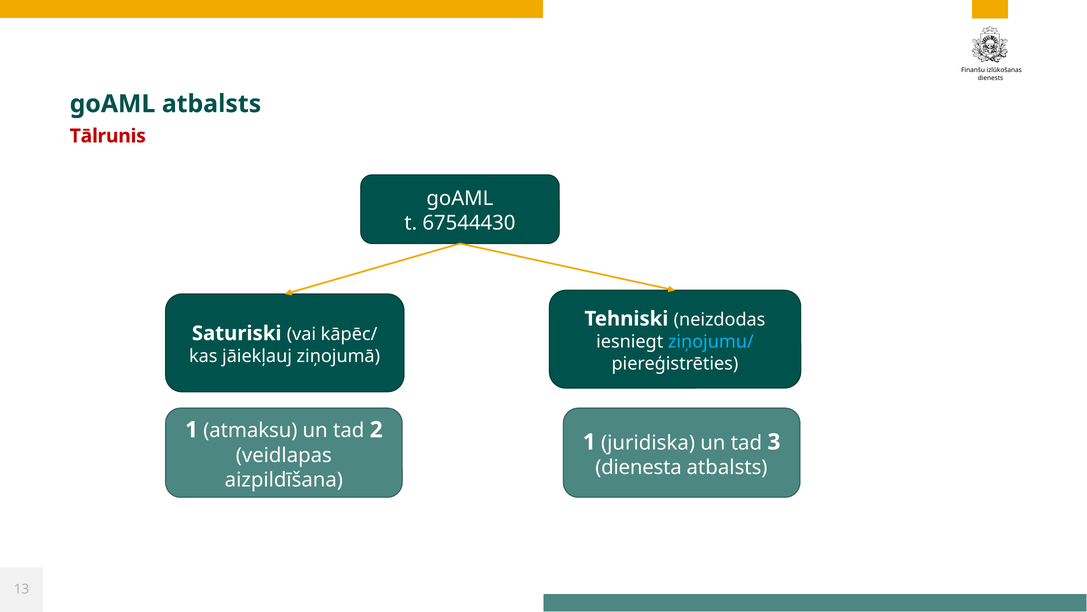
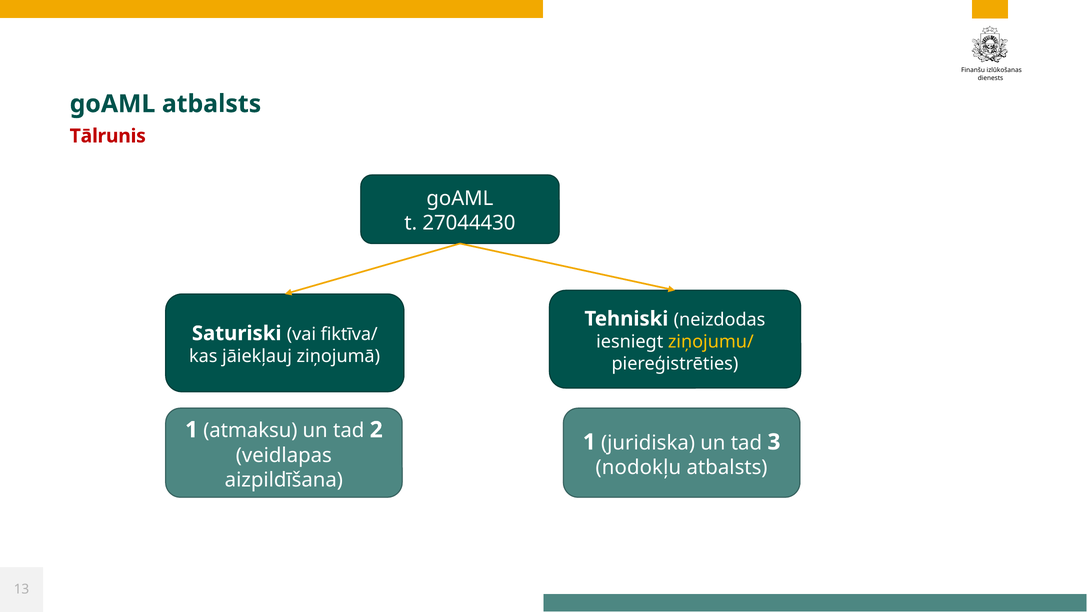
67544430: 67544430 -> 27044430 (469, 223)
kāpēc/: kāpēc/ -> fiktīva/ (349, 334)
ziņojumu/ colour: light blue -> yellow (711, 341)
dienesta: dienesta -> nodokļu (638, 467)
